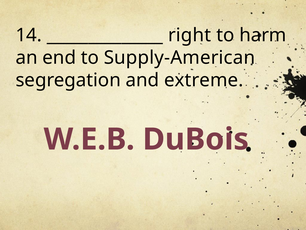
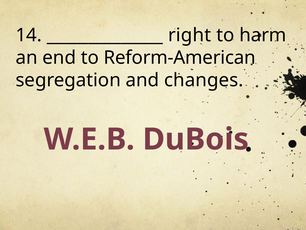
Supply-American: Supply-American -> Reform-American (180, 57)
extreme: extreme -> changes (204, 80)
